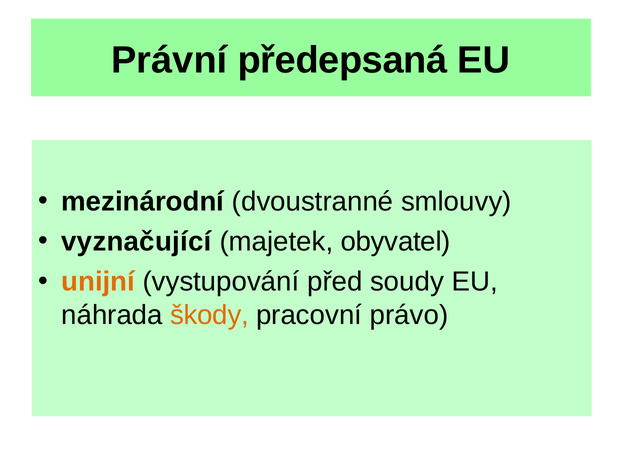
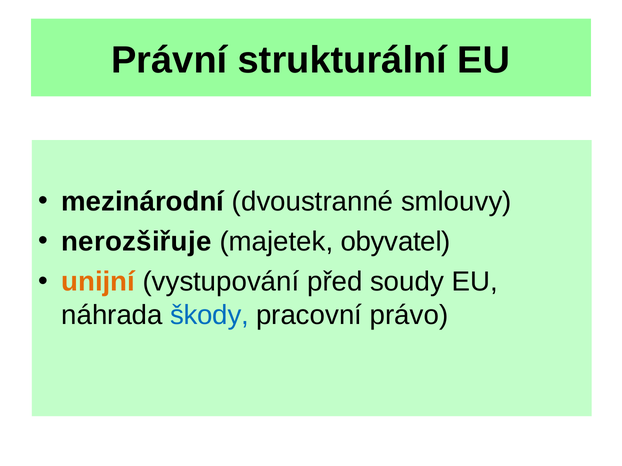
předepsaná: předepsaná -> strukturální (342, 60)
vyznačující: vyznačující -> nerozšiřuje (136, 242)
škody colour: orange -> blue (210, 315)
